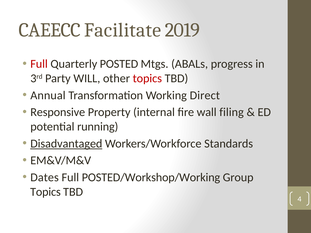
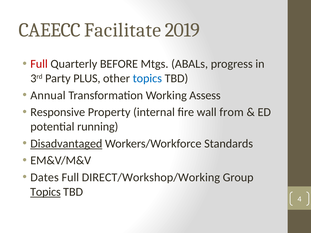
POSTED: POSTED -> BEFORE (119, 64)
WILL: WILL -> PLUS (87, 79)
topics colour: red -> blue (147, 79)
Direct: Direct -> Assess (205, 95)
filing: filing -> from (232, 112)
POSTED/Workshop/Working: POSTED/Workshop/Working -> DIRECT/Workshop/Working (151, 178)
Topics underline: none -> present (45, 192)
